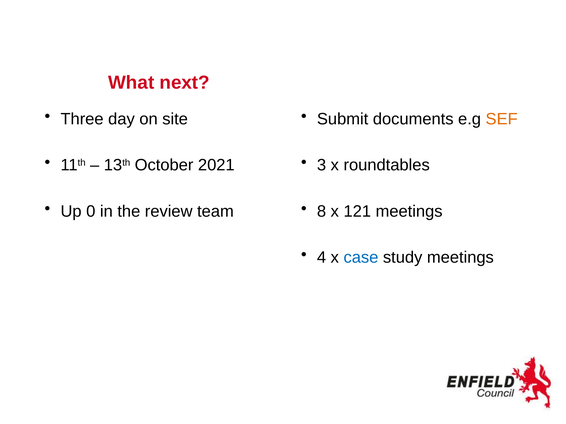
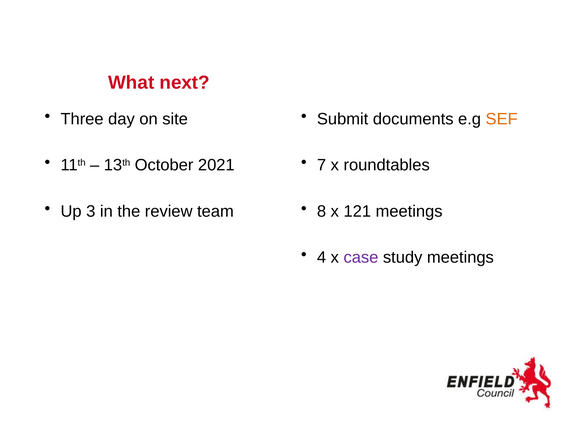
3: 3 -> 7 (322, 165)
0: 0 -> 3 (91, 212)
case colour: blue -> purple (361, 258)
